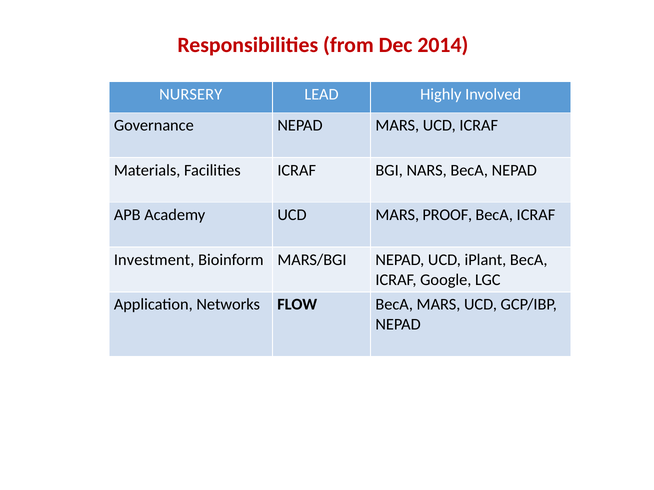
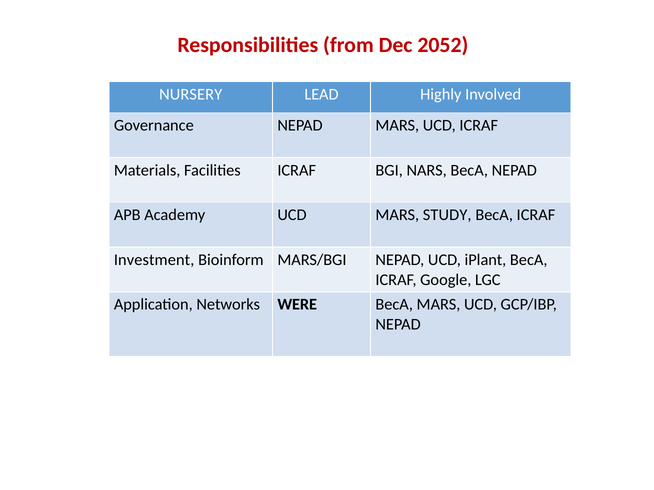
2014: 2014 -> 2052 (443, 45)
PROOF: PROOF -> STUDY (447, 215)
FLOW: FLOW -> WERE (297, 305)
